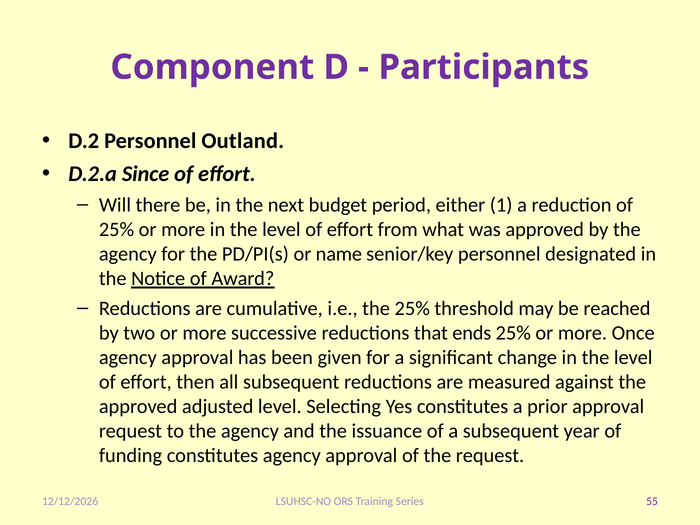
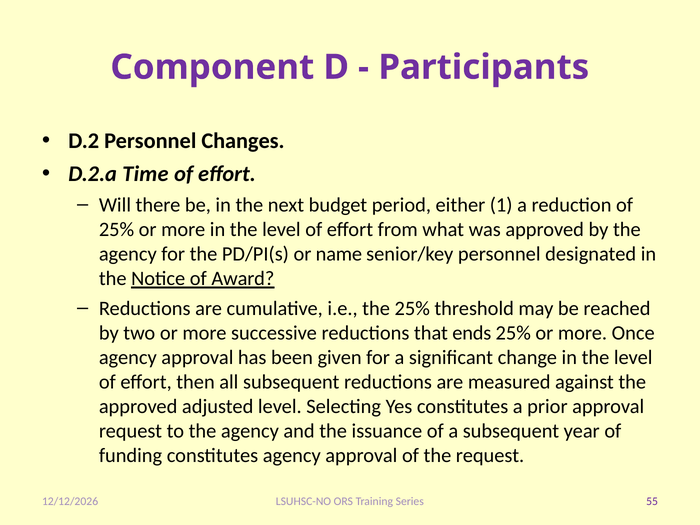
Outland: Outland -> Changes (243, 141)
Since: Since -> Time (145, 174)
